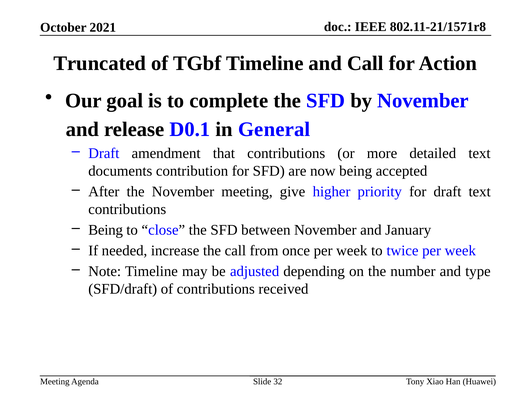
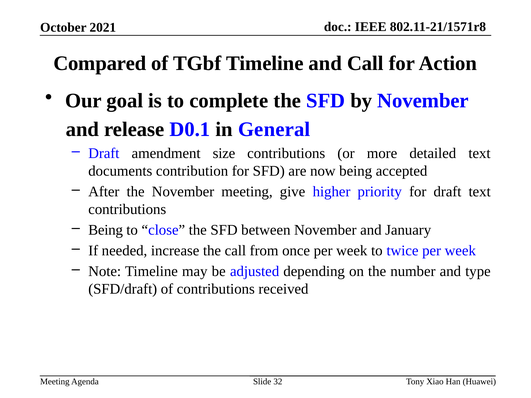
Truncated: Truncated -> Compared (100, 63)
that: that -> size (224, 153)
